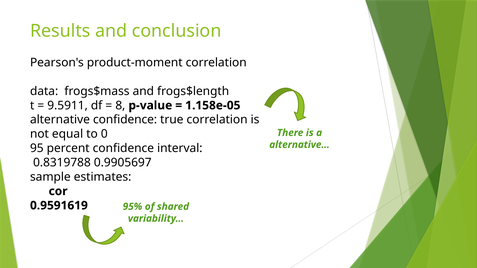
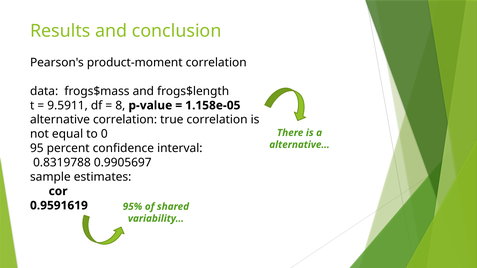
alternative confidence: confidence -> correlation (125, 120)
